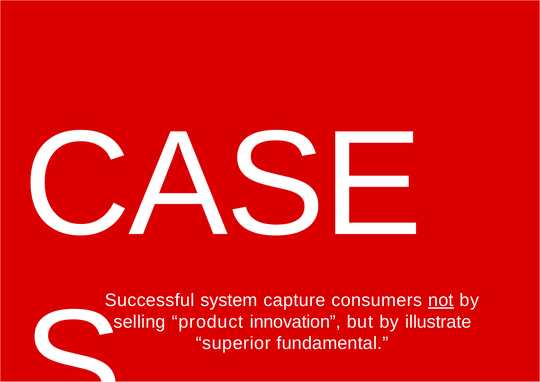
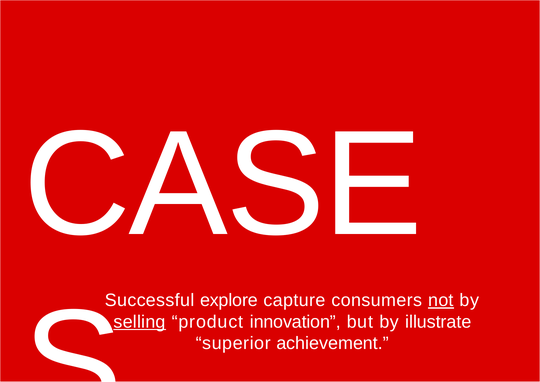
system: system -> explore (229, 300)
selling underline: none -> present (140, 322)
fundamental: fundamental -> achievement (333, 343)
